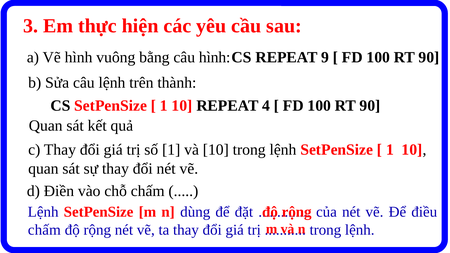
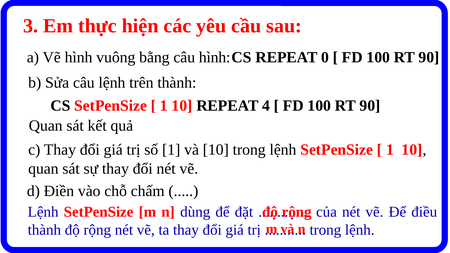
9: 9 -> 0 (325, 57)
chấm: chấm -> thành (44, 230)
